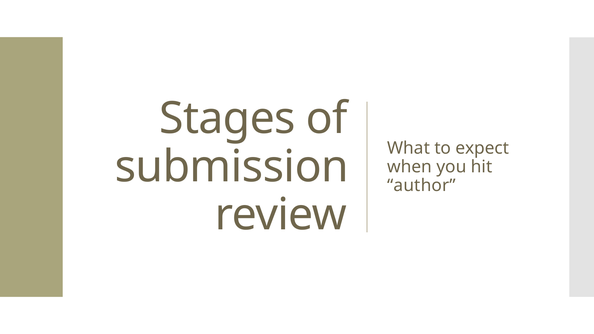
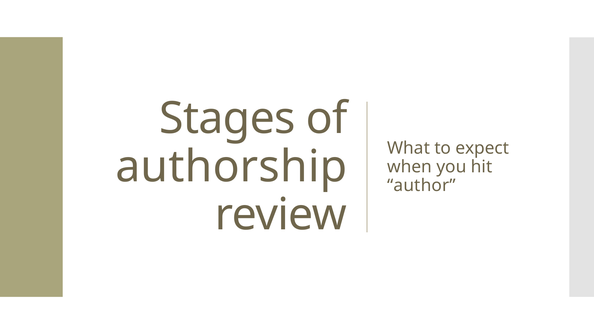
submission: submission -> authorship (231, 167)
